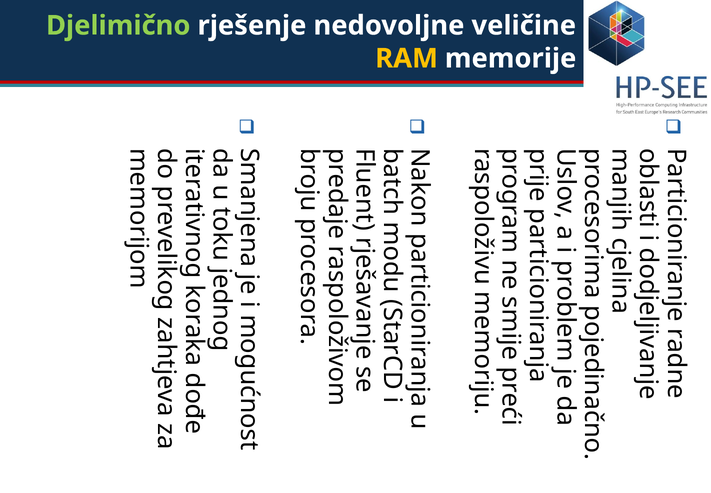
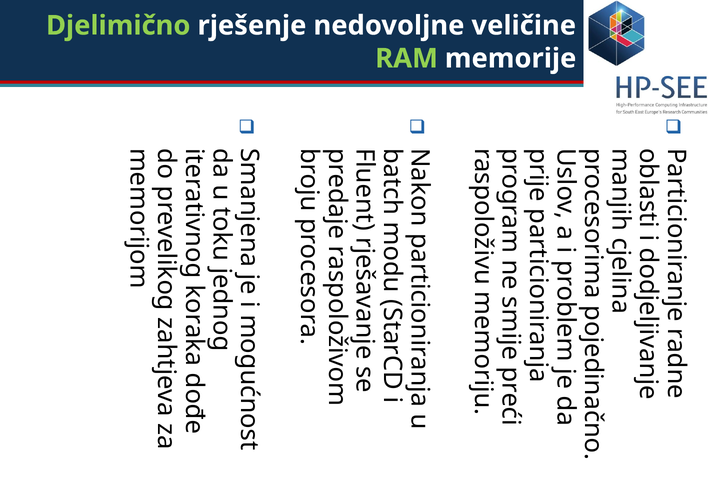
RAM colour: yellow -> light green (407, 58)
